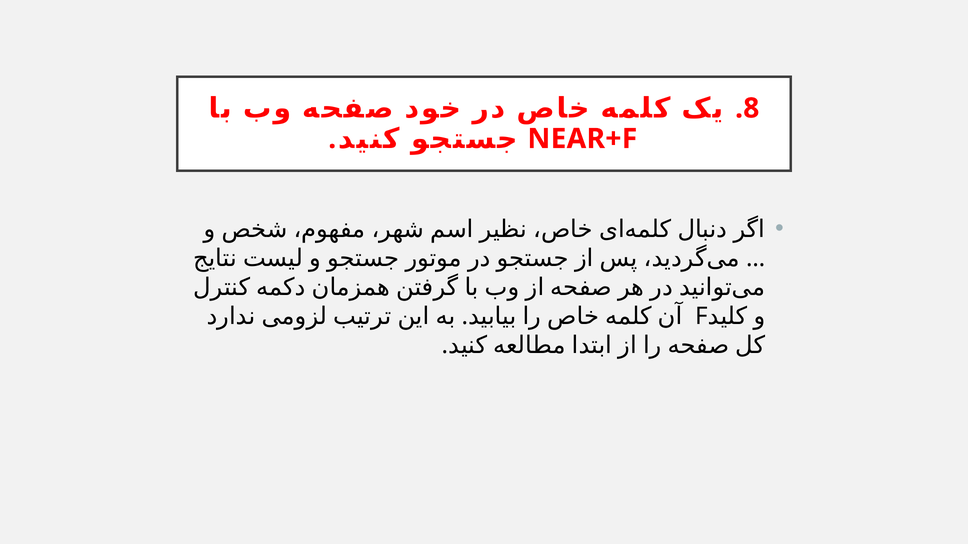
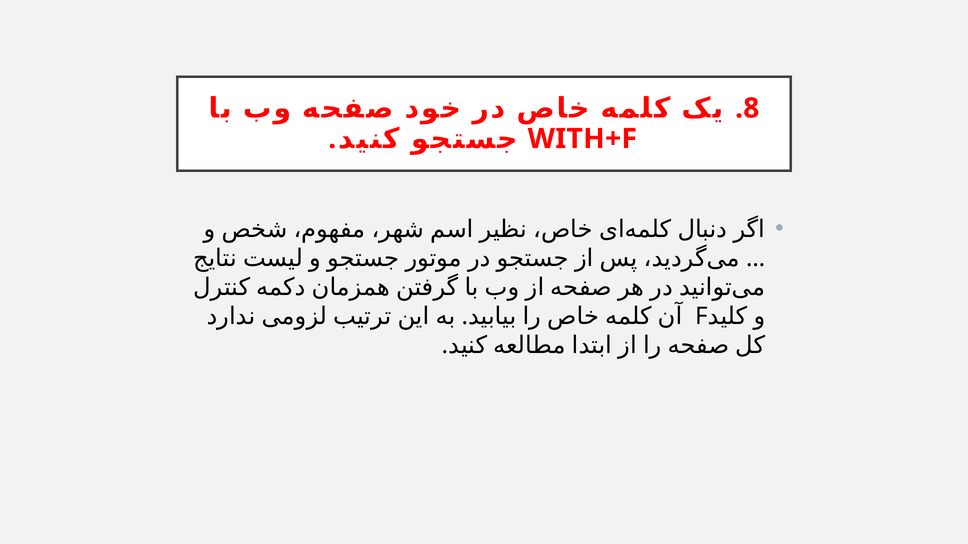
NEAR+F: NEAR+F -> WITH+F (582, 139)
